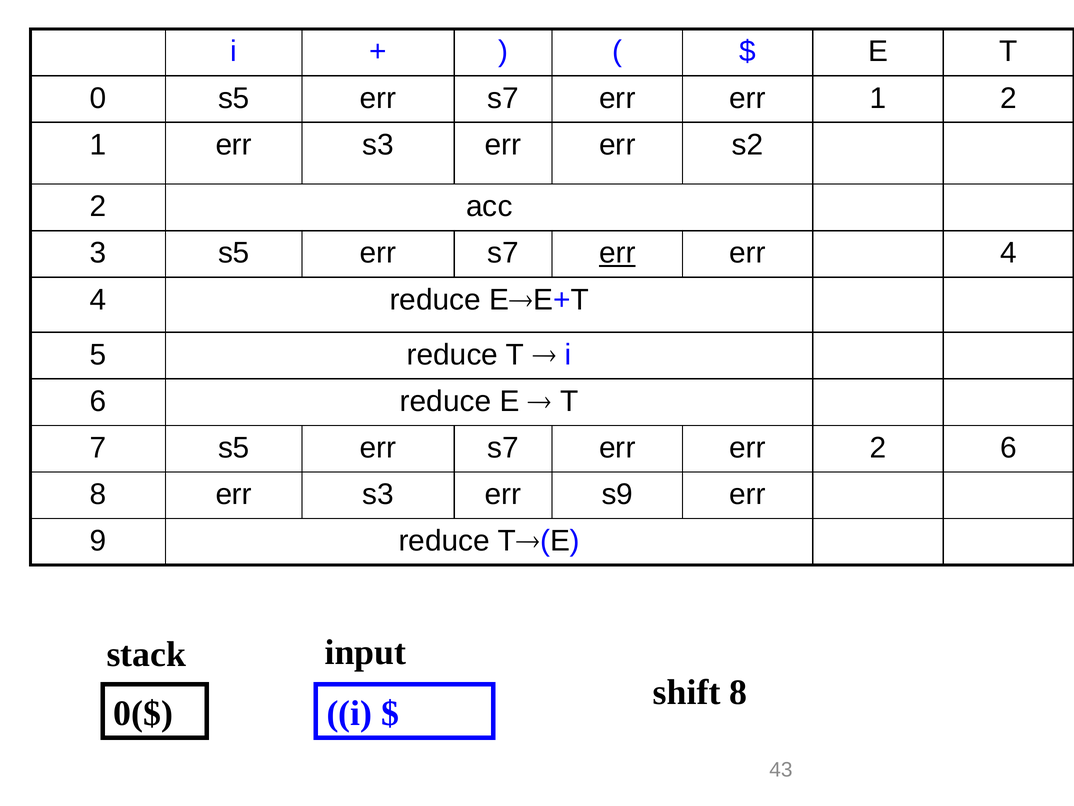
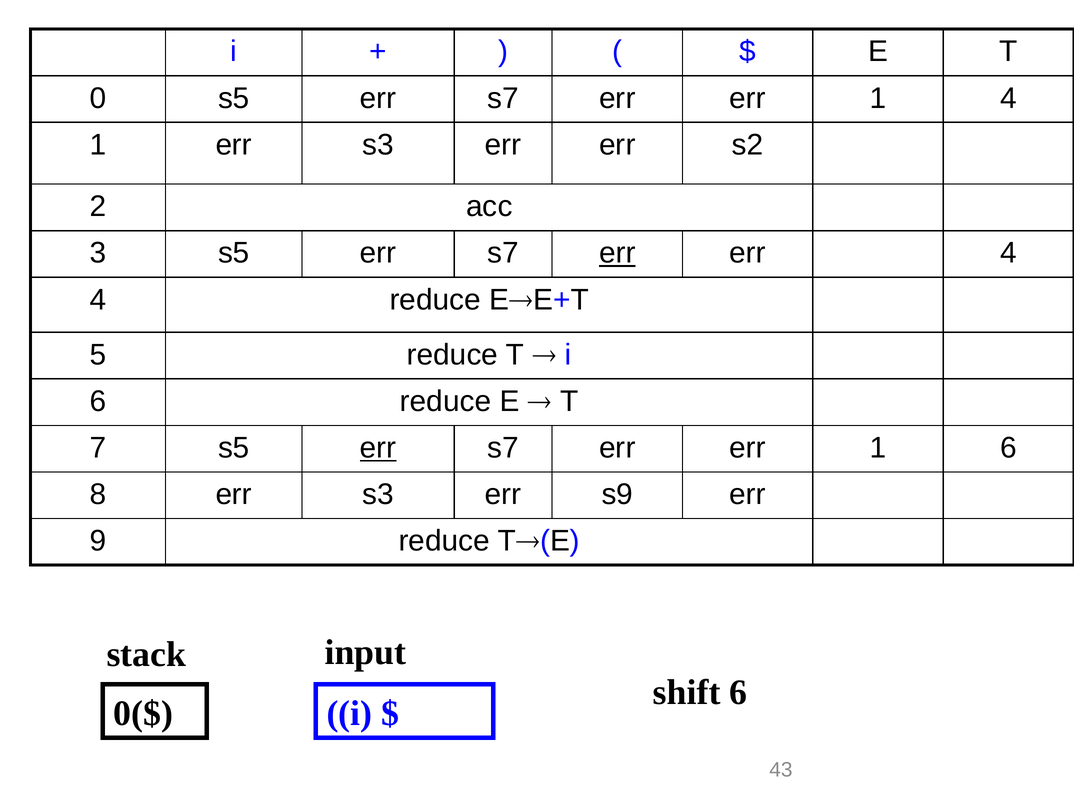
1 2: 2 -> 4 (1009, 98)
err underline: none -> present (378, 448)
2: 2 -> 1 (878, 448)
shift 8: 8 -> 6 (738, 692)
